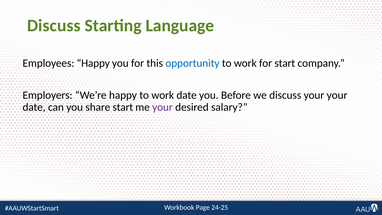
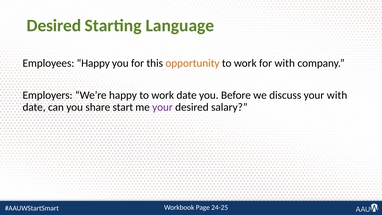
Discuss: Discuss -> Desired (54, 25)
opportunity colour: blue -> orange (192, 63)
for start: start -> with (285, 63)
your your: your -> with (337, 95)
